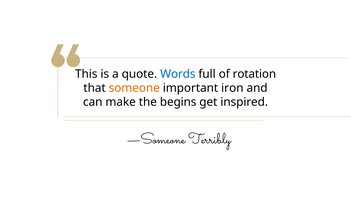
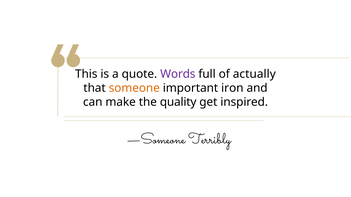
Words colour: blue -> purple (178, 74)
rotation: rotation -> actually (254, 74)
begins: begins -> quality (178, 102)
